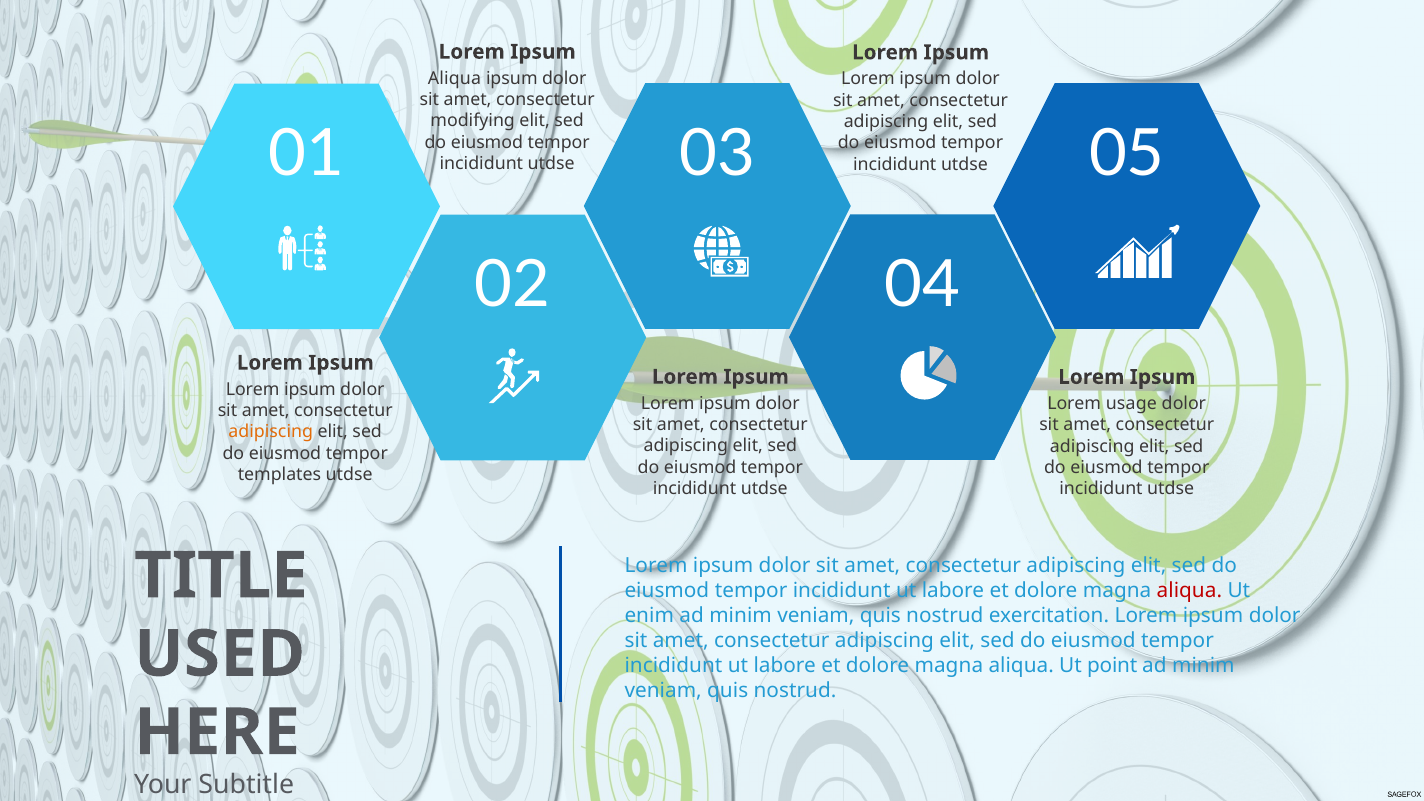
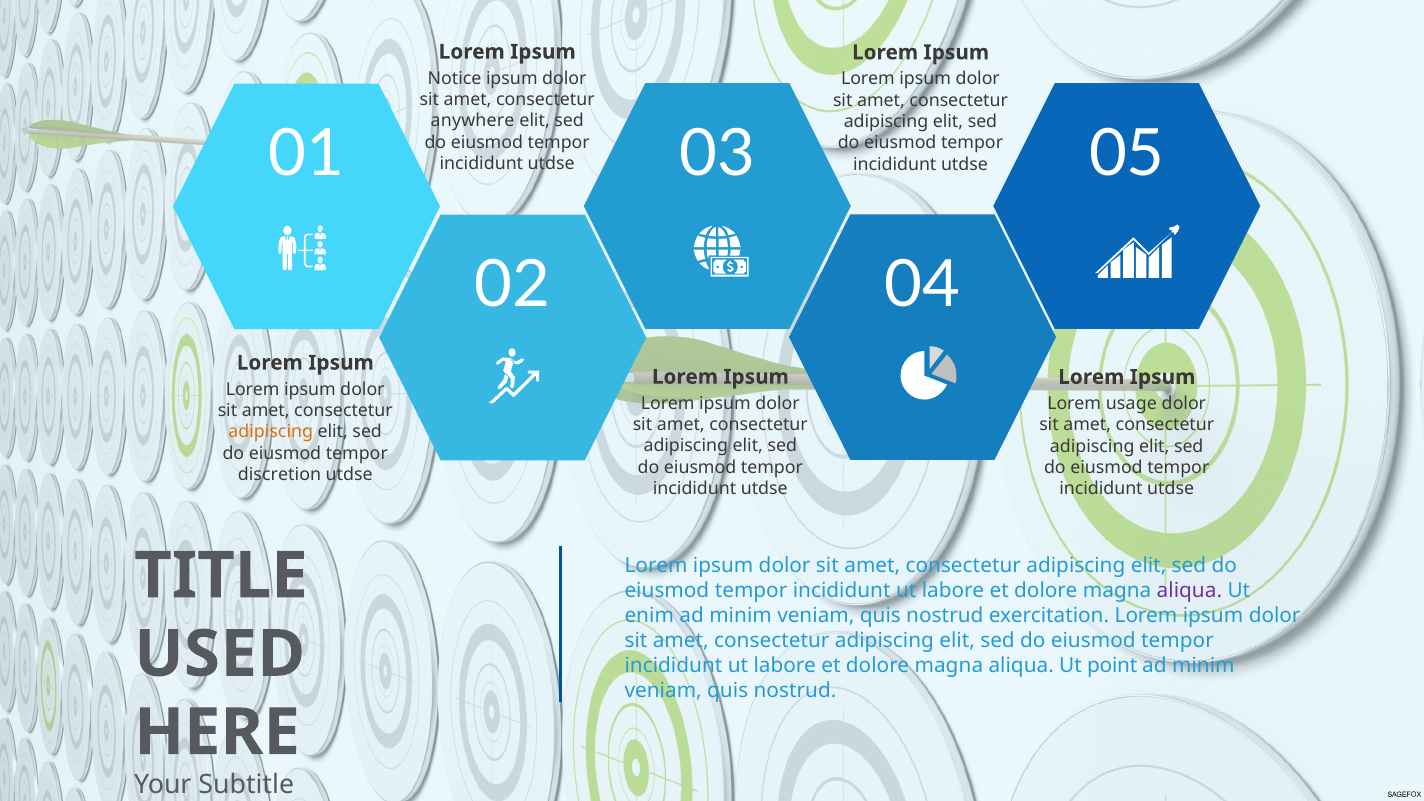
Aliqua: Aliqua -> Notice (455, 78)
modifying: modifying -> anywhere (473, 121)
templates: templates -> discretion (279, 475)
aliqua colour: red -> purple (1189, 591)
